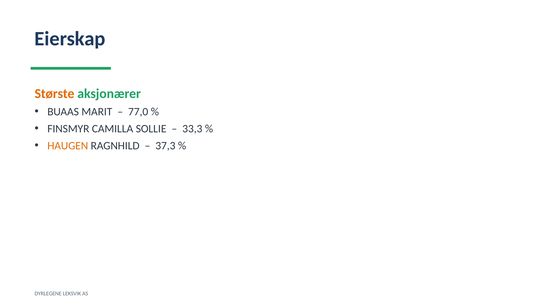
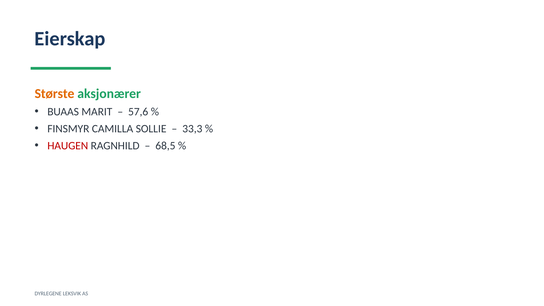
77,0: 77,0 -> 57,6 (138, 112)
HAUGEN colour: orange -> red (68, 146)
37,3: 37,3 -> 68,5 (165, 146)
